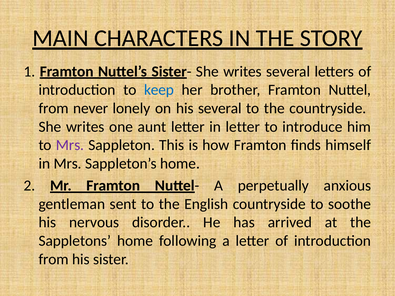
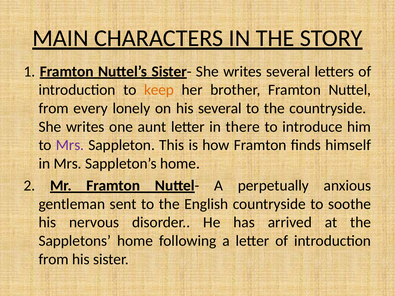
keep colour: blue -> orange (159, 90)
never: never -> every (91, 108)
in letter: letter -> there (243, 127)
